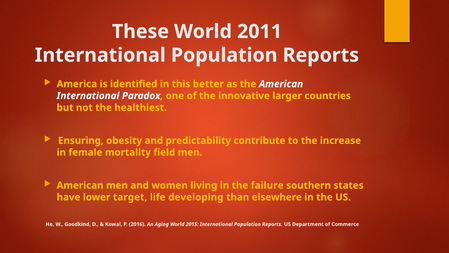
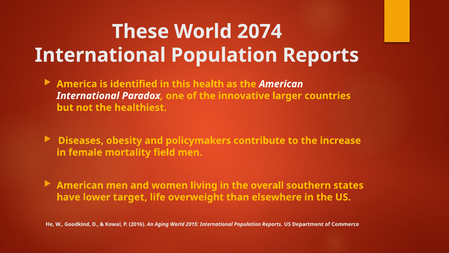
2011: 2011 -> 2074 (260, 32)
better: better -> health (208, 84)
Ensuring: Ensuring -> Diseases (81, 140)
predictability: predictability -> policymakers (198, 140)
failure: failure -> overall (267, 185)
developing: developing -> overweight (196, 197)
